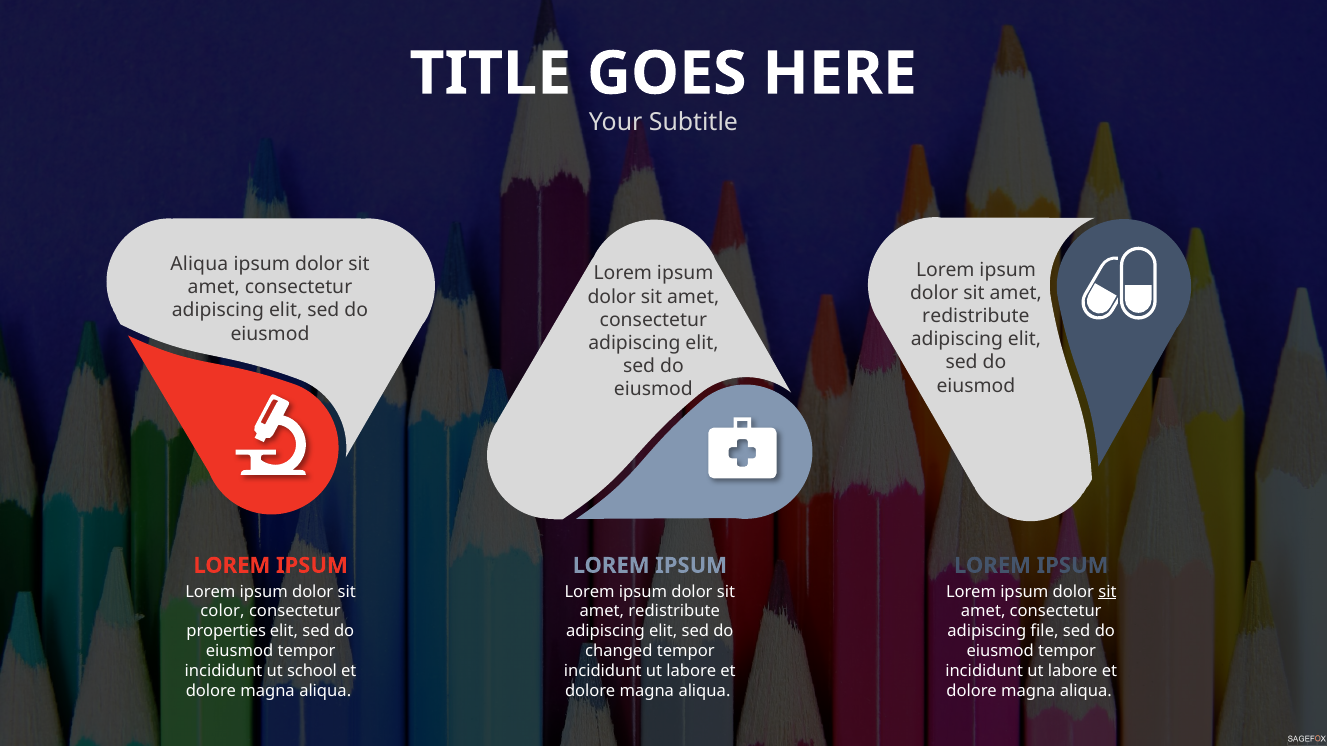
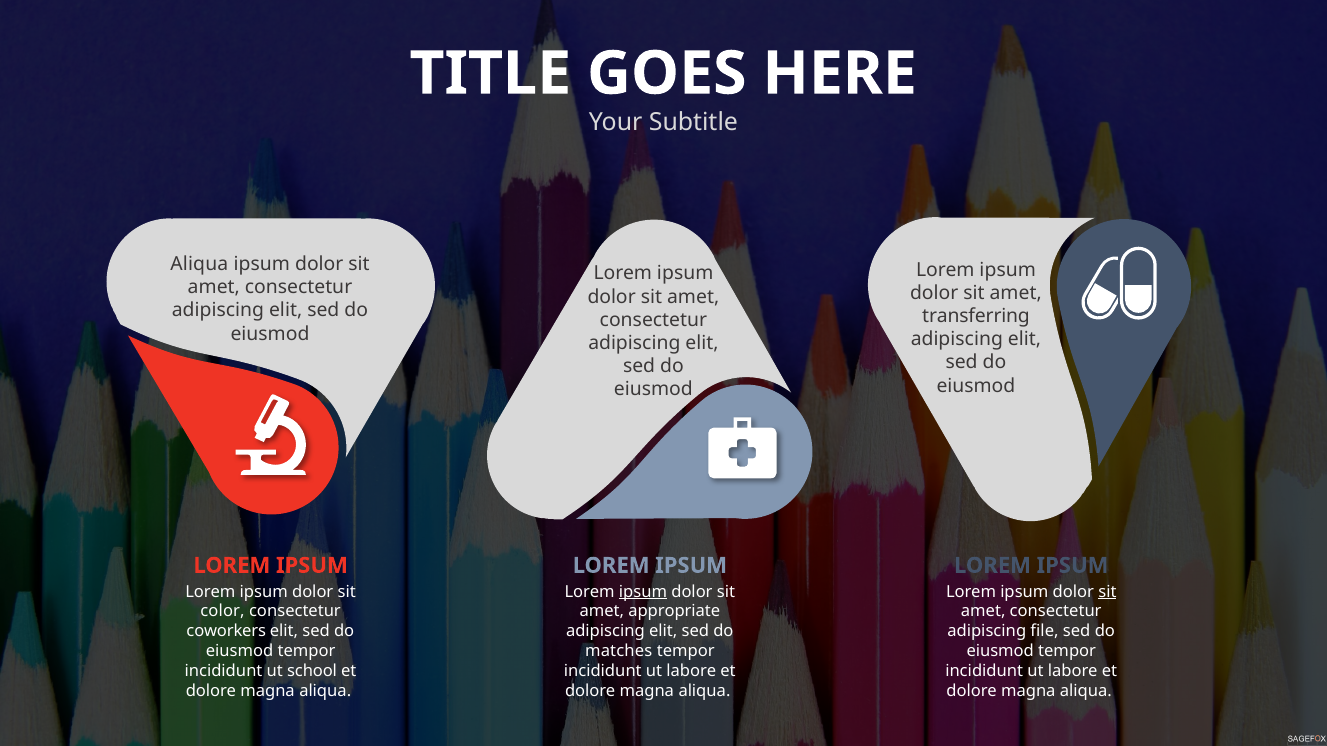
redistribute: redistribute -> transferring (976, 316)
ipsum underline: none -> present (643, 592)
redistribute: redistribute -> appropriate (674, 612)
properties: properties -> coworkers (226, 632)
changed: changed -> matches (619, 652)
